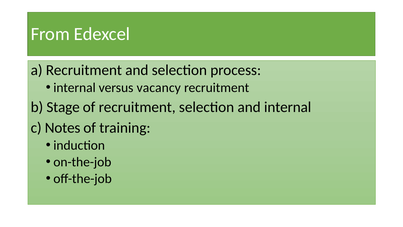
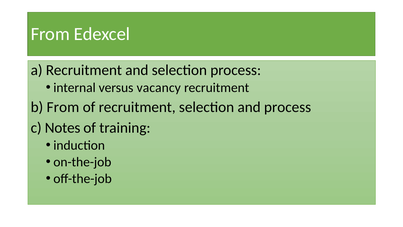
b Stage: Stage -> From (63, 107)
and internal: internal -> process (288, 107)
